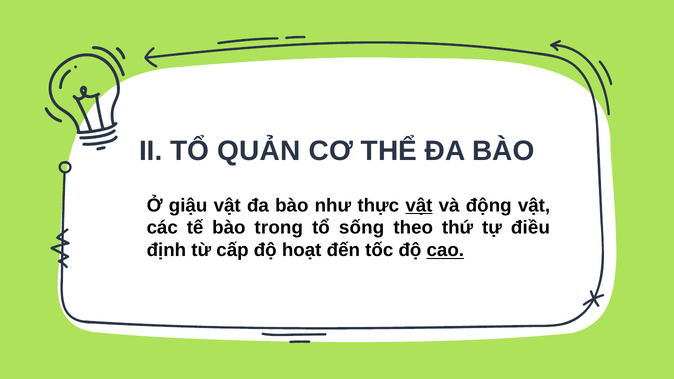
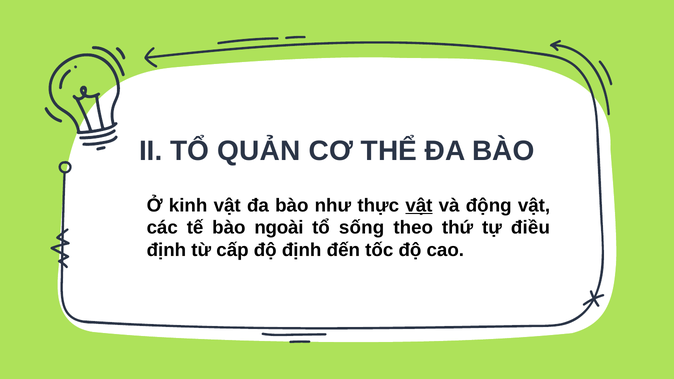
giậu: giậu -> kinh (188, 205)
trong: trong -> ngoài (279, 228)
độ hoạt: hoạt -> định (302, 250)
cao underline: present -> none (445, 250)
